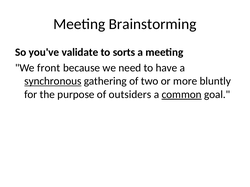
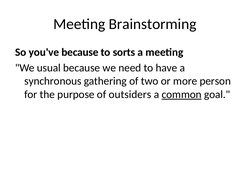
you've validate: validate -> because (80, 52)
front: front -> usual (49, 68)
synchronous underline: present -> none (53, 81)
bluntly: bluntly -> person (215, 81)
